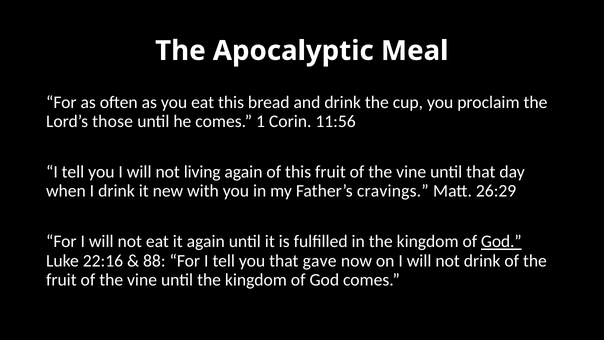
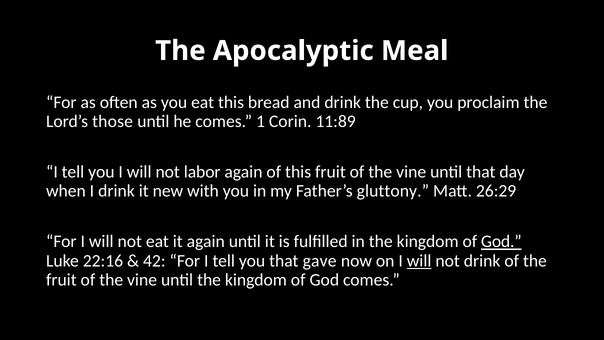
11:56: 11:56 -> 11:89 (336, 121)
living: living -> labor (202, 172)
cravings: cravings -> gluttony (393, 191)
88: 88 -> 42 (154, 261)
will underline: none -> present (419, 261)
